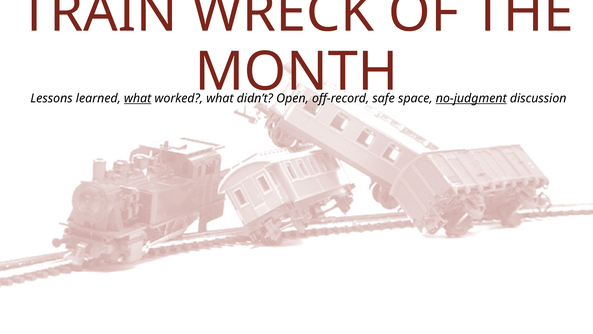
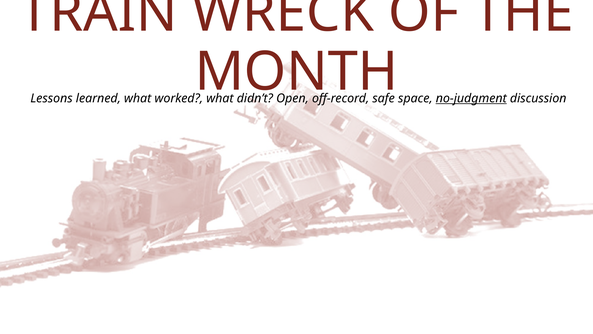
what underline: present -> none (138, 98)
